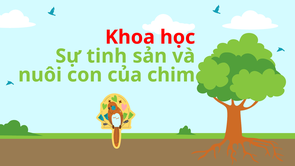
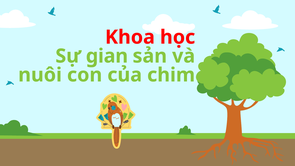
tinh: tinh -> gian (107, 56)
